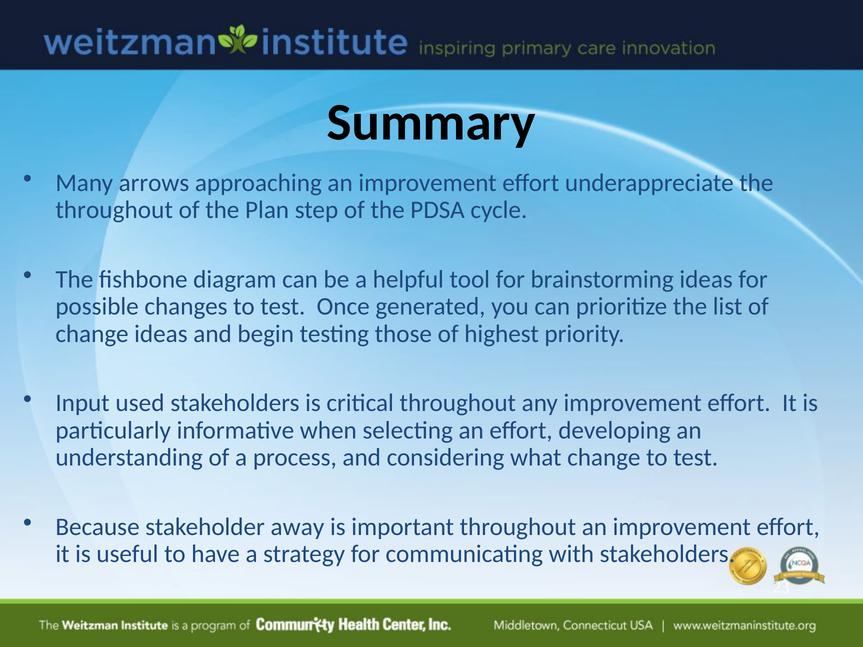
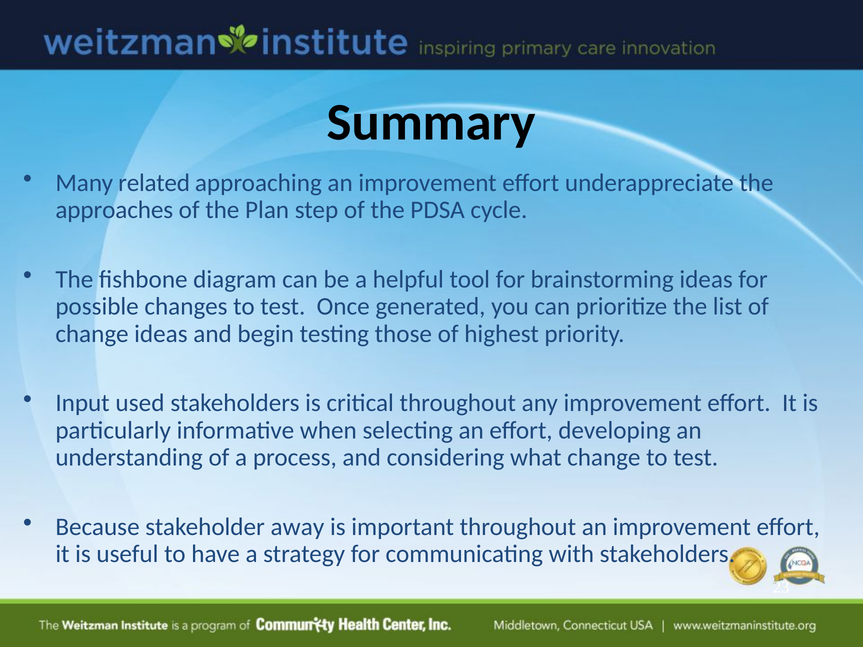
arrows: arrows -> related (154, 183)
throughout: throughout -> approaches (114, 210)
